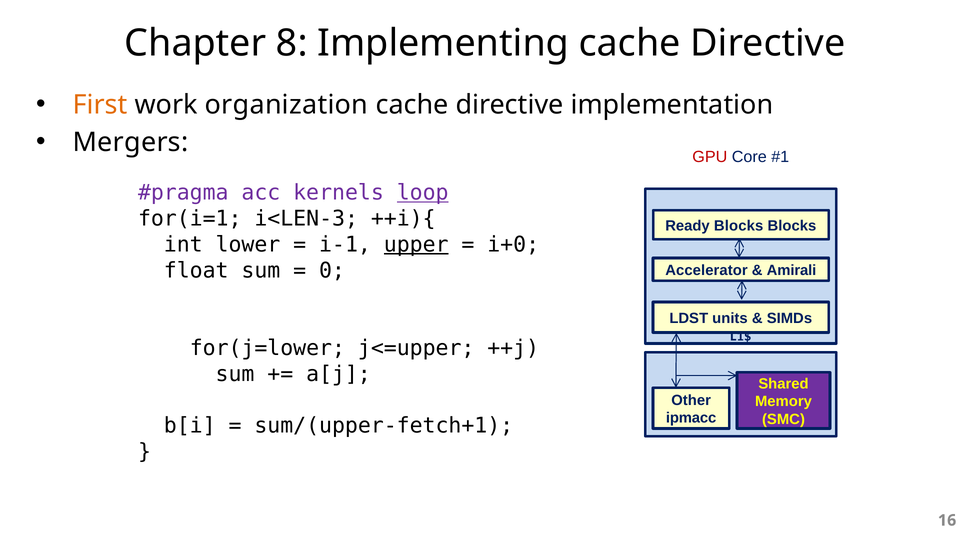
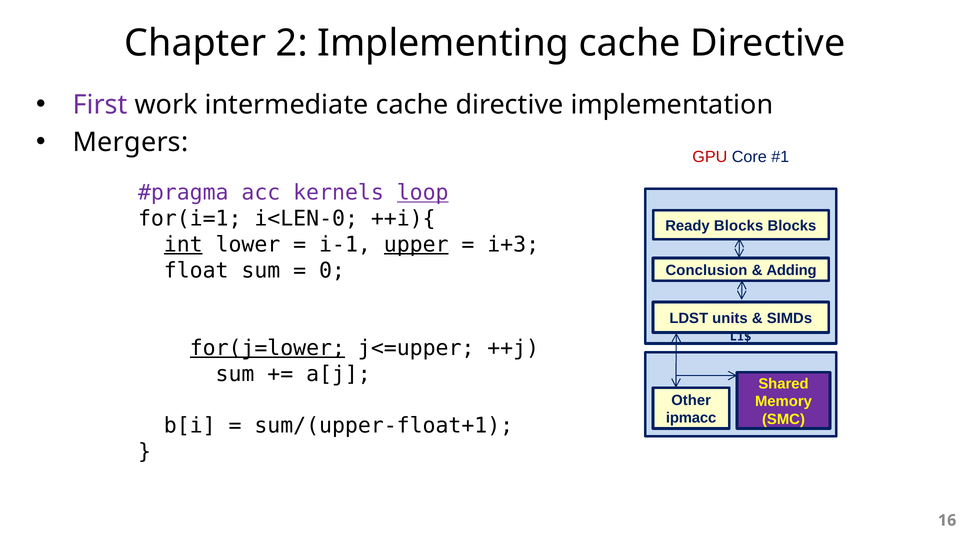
8: 8 -> 2 (292, 43)
First colour: orange -> purple (100, 105)
organization: organization -> intermediate (287, 105)
i<LEN-3: i<LEN-3 -> i<LEN-0 (306, 219)
int underline: none -> present (183, 244)
i+0: i+0 -> i+3 (513, 244)
Accelerator: Accelerator -> Conclusion (706, 270)
Amirali: Amirali -> Adding (792, 270)
for(j=lower underline: none -> present (267, 348)
sum/(upper-fetch+1: sum/(upper-fetch+1 -> sum/(upper-float+1 (384, 425)
